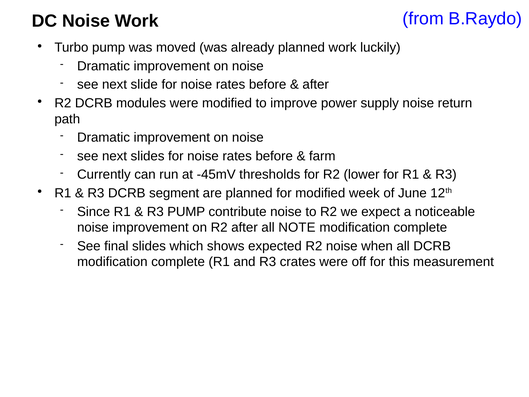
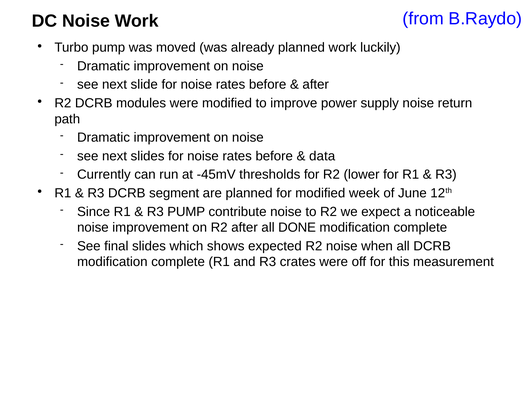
farm: farm -> data (322, 156)
NOTE: NOTE -> DONE (297, 227)
